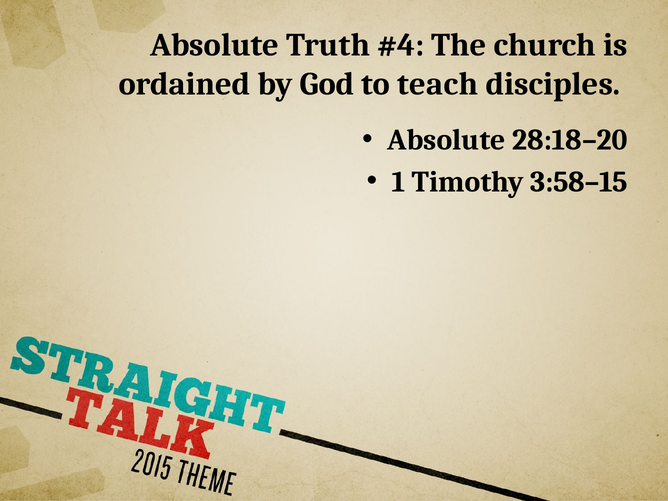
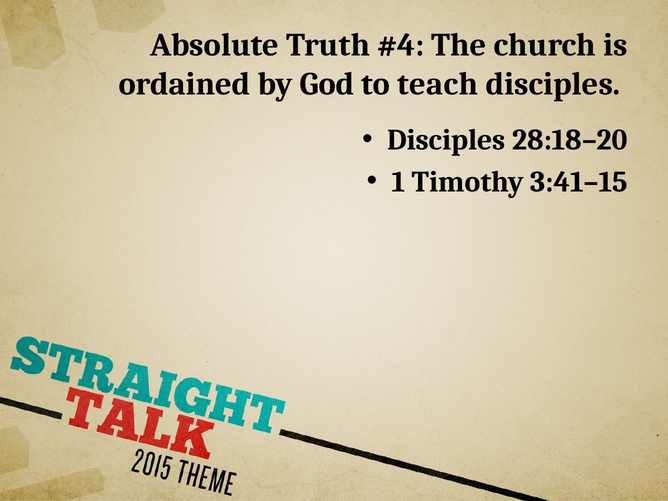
Absolute: Absolute -> Disciples (446, 140)
3:58–15: 3:58–15 -> 3:41–15 (579, 182)
